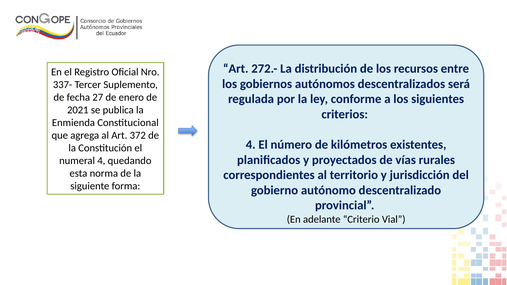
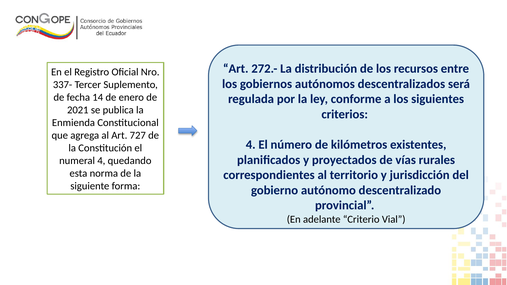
27: 27 -> 14 (98, 97)
372: 372 -> 727 (138, 135)
